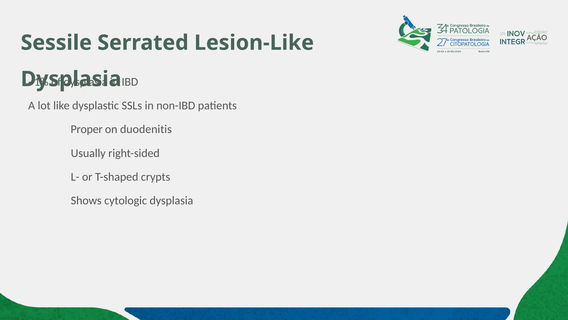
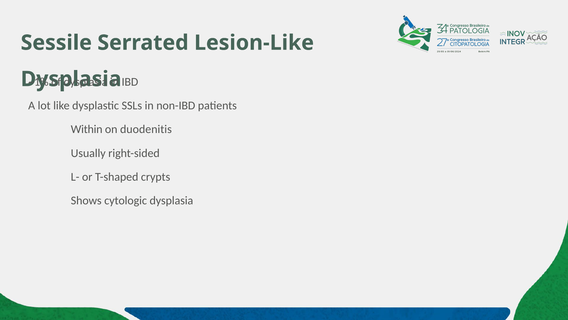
Proper: Proper -> Within (87, 129)
